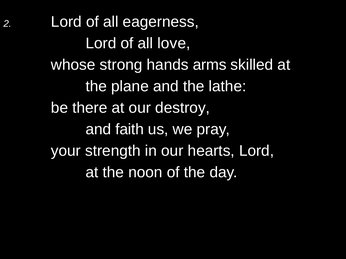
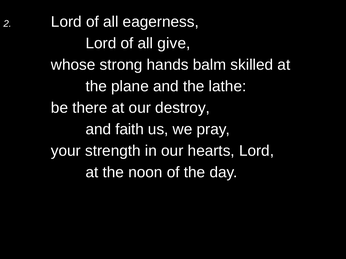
love: love -> give (174, 43)
arms: arms -> balm (210, 65)
